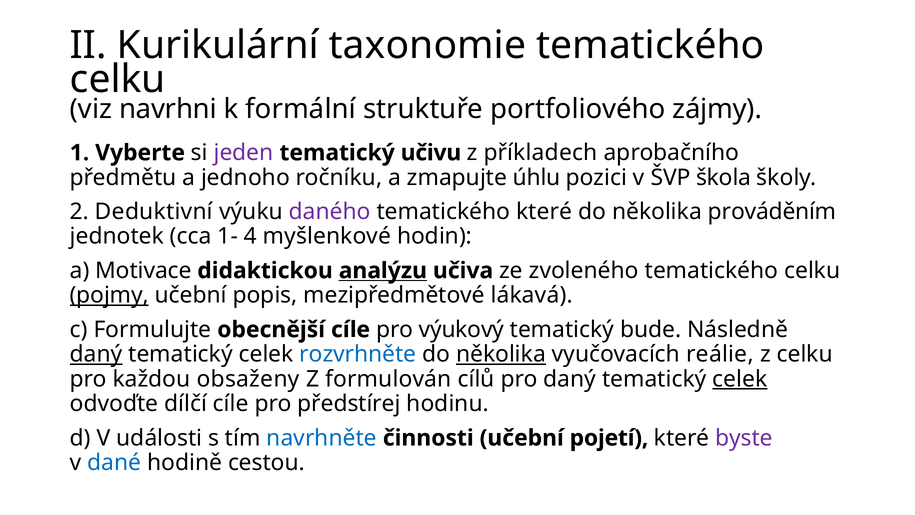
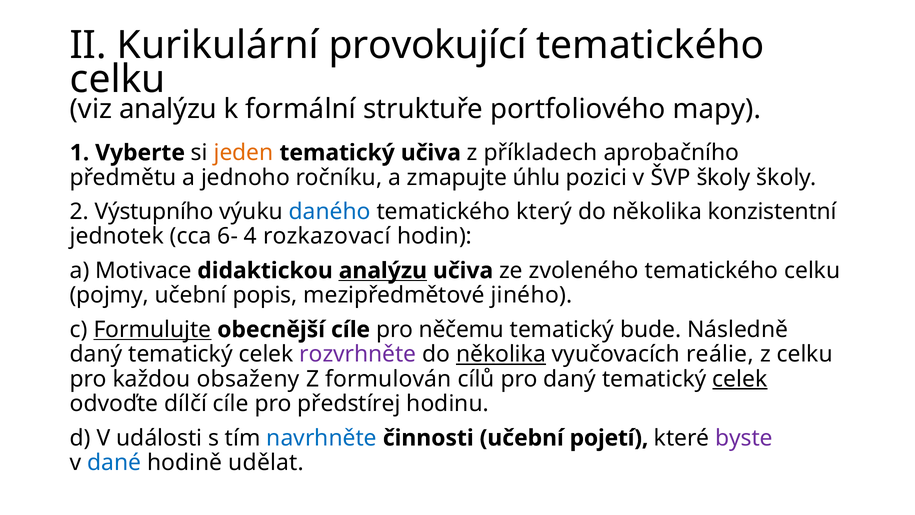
taxonomie: taxonomie -> provokující (428, 46)
viz navrhni: navrhni -> analýzu (168, 109)
zájmy: zájmy -> mapy (717, 109)
jeden colour: purple -> orange (244, 153)
tematický učivu: učivu -> učiva (431, 153)
ŠVP škola: škola -> školy (724, 177)
Deduktivní: Deduktivní -> Výstupního (154, 212)
daného colour: purple -> blue (330, 212)
tematického které: které -> který (544, 212)
prováděním: prováděním -> konzistentní (772, 212)
1-: 1- -> 6- (228, 236)
myšlenkové: myšlenkové -> rozkazovací (327, 236)
pojmy underline: present -> none (109, 295)
lákavá: lákavá -> jiného (532, 295)
Formulujte underline: none -> present (152, 329)
výukový: výukový -> něčemu (461, 329)
daný underline: present -> none (96, 354)
rozvrhněte colour: blue -> purple (358, 354)
cestou: cestou -> udělat (266, 462)
